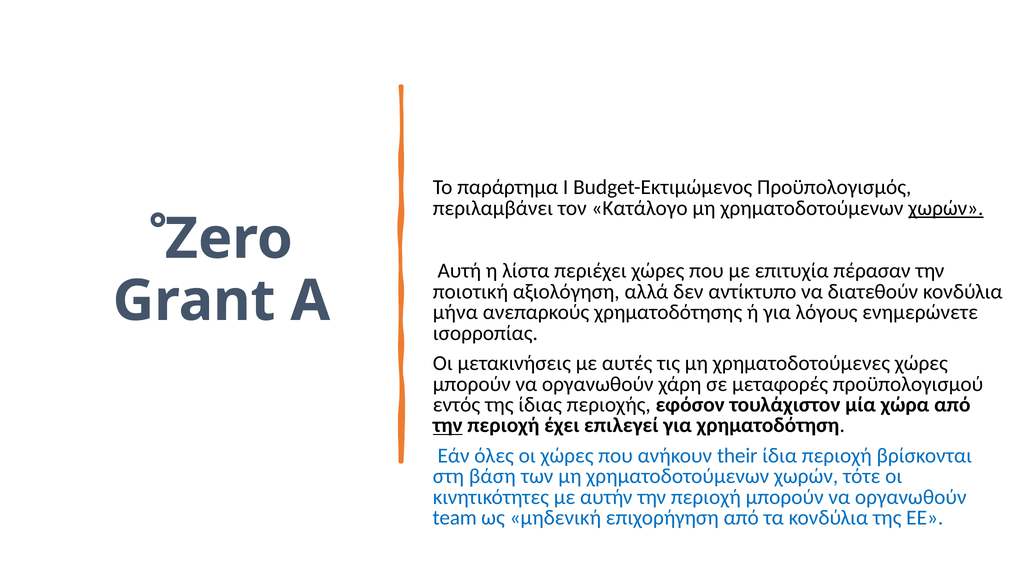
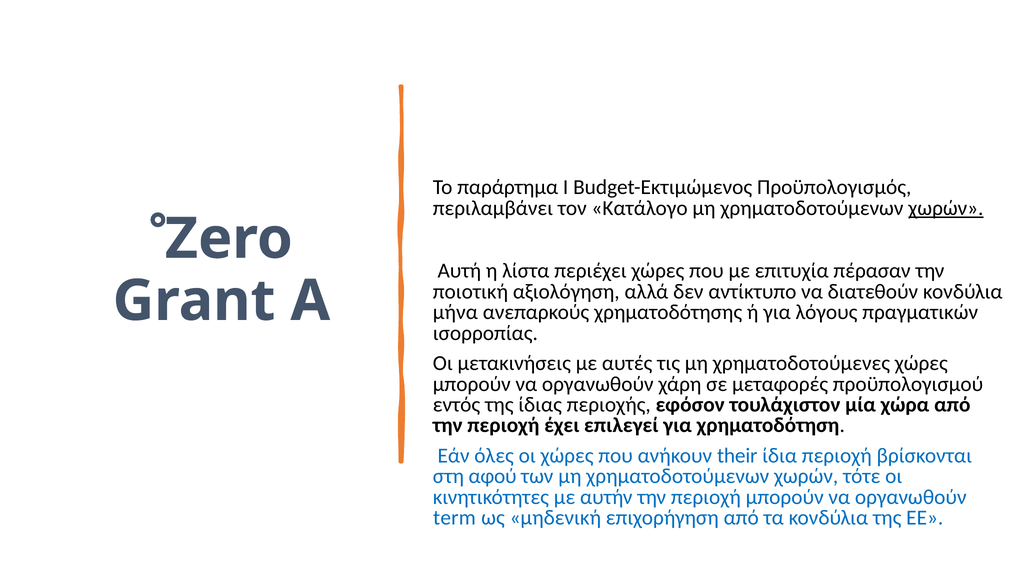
ενημερώνετε: ενημερώνετε -> πραγματικών (920, 312)
την underline: present -> none (448, 425)
βάση: βάση -> αφού (493, 476)
team: team -> term (454, 518)
